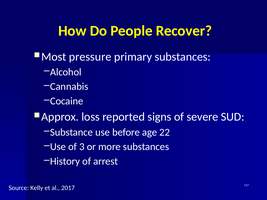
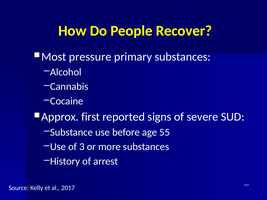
loss: loss -> first (91, 117)
22: 22 -> 55 (165, 132)
